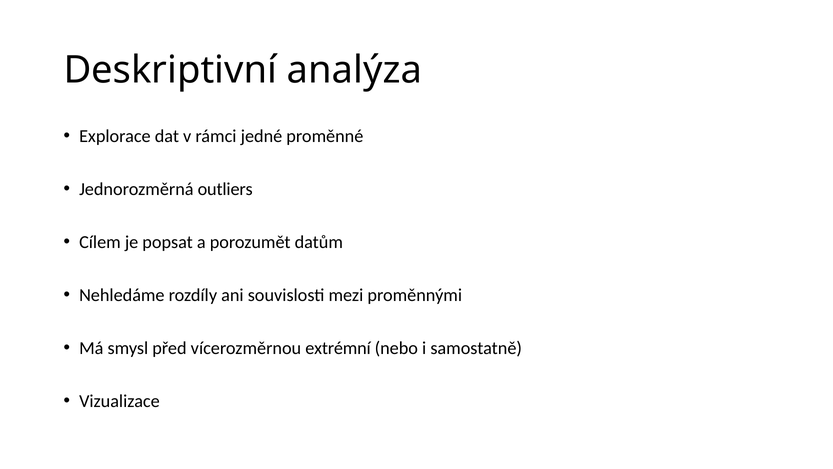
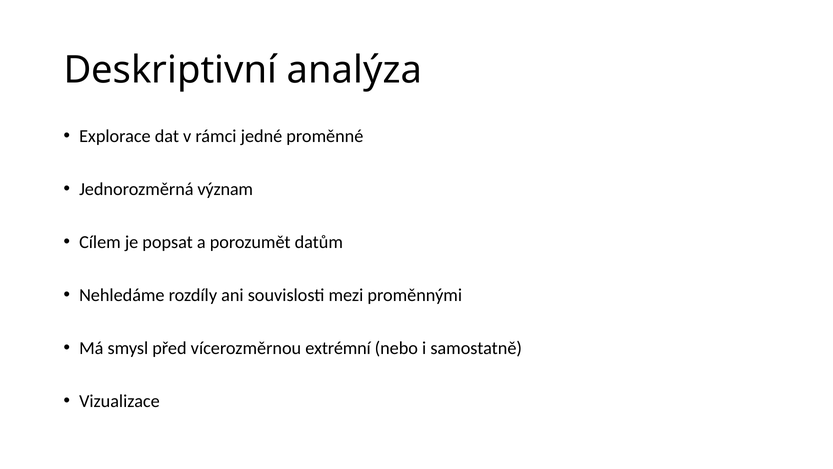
outliers: outliers -> význam (225, 189)
